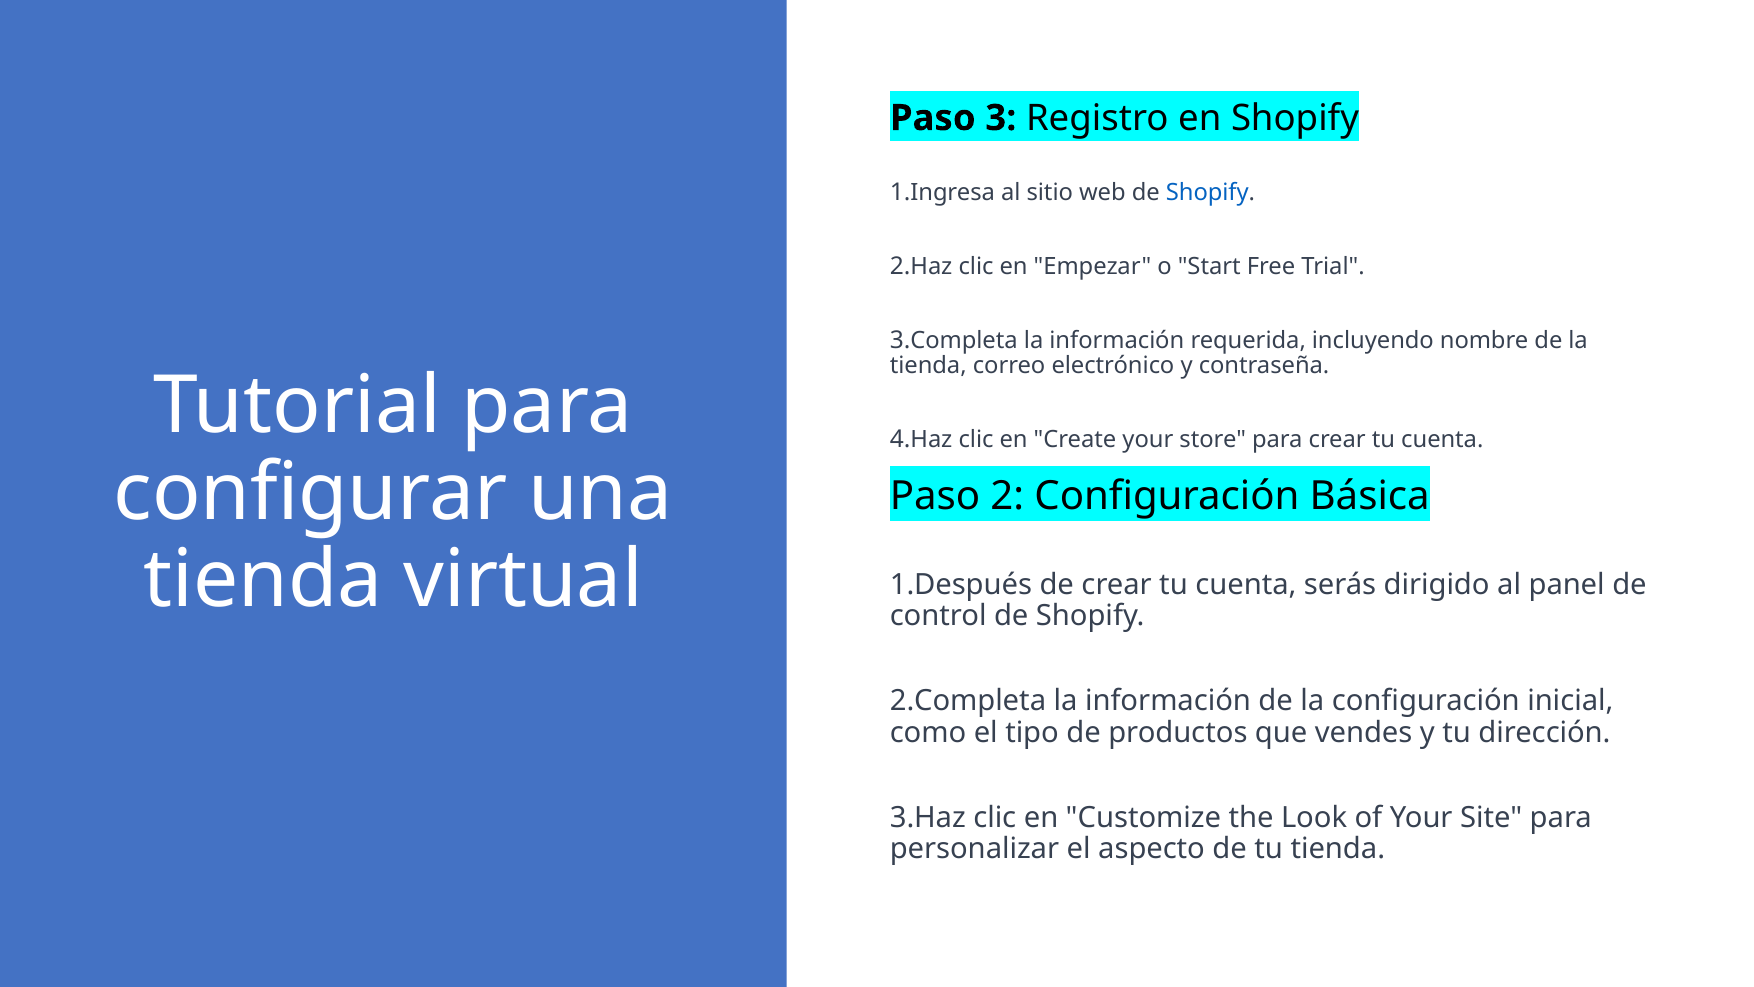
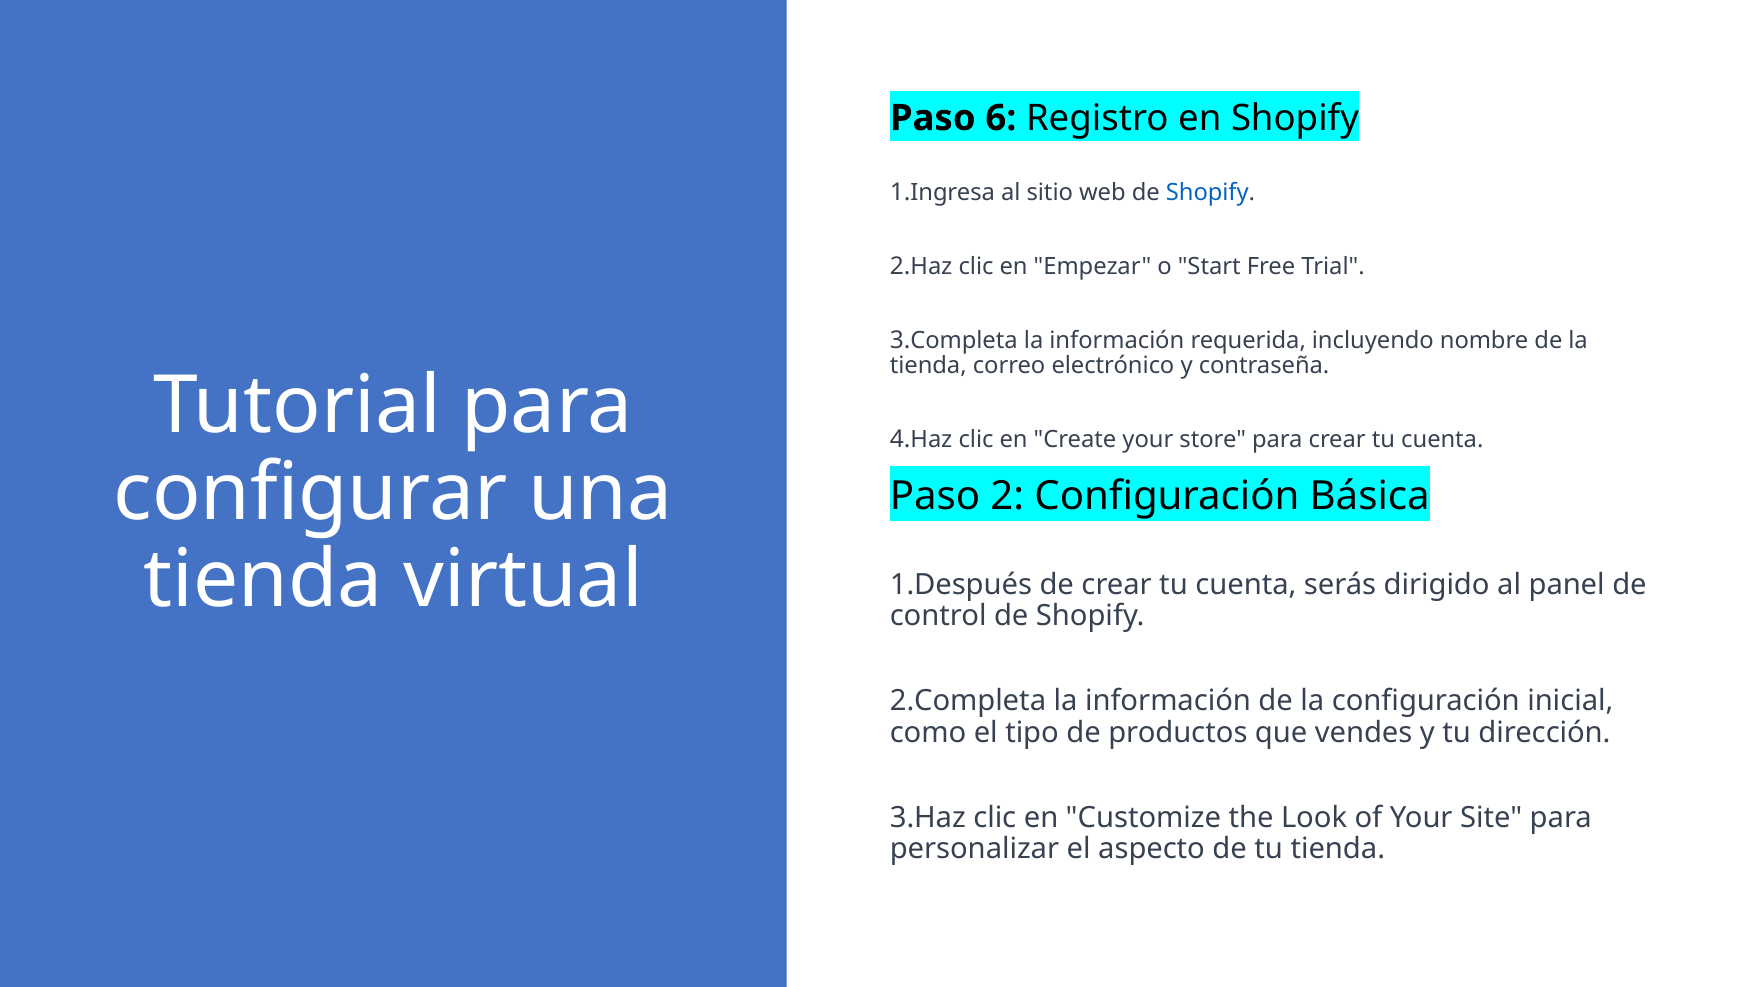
3: 3 -> 6 (1001, 118)
